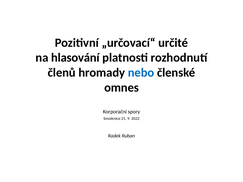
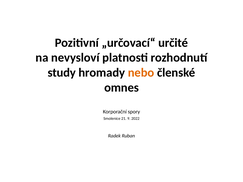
hlasování: hlasování -> nevysloví (75, 58)
členů: členů -> study (62, 73)
nebo colour: blue -> orange (141, 73)
